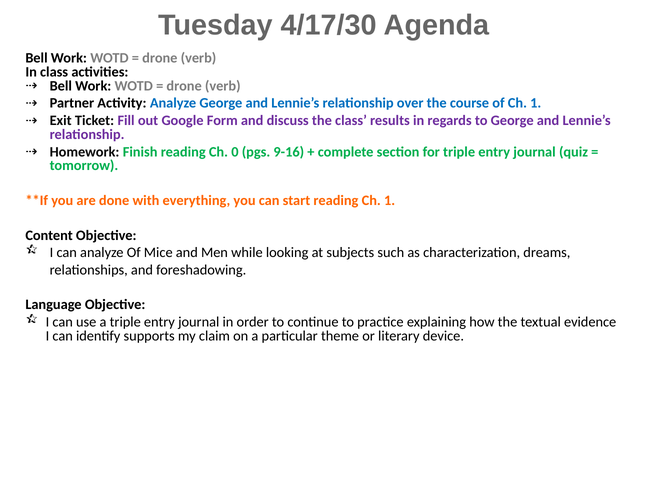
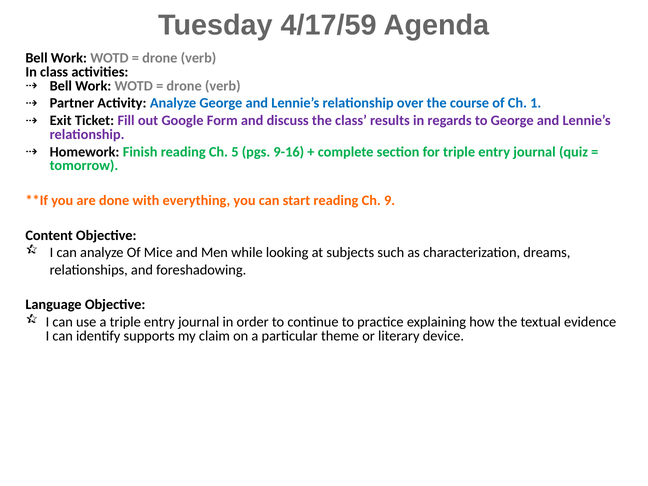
4/17/30: 4/17/30 -> 4/17/59 (329, 25)
0: 0 -> 5 (235, 152)
reading Ch 1: 1 -> 9 (390, 201)
